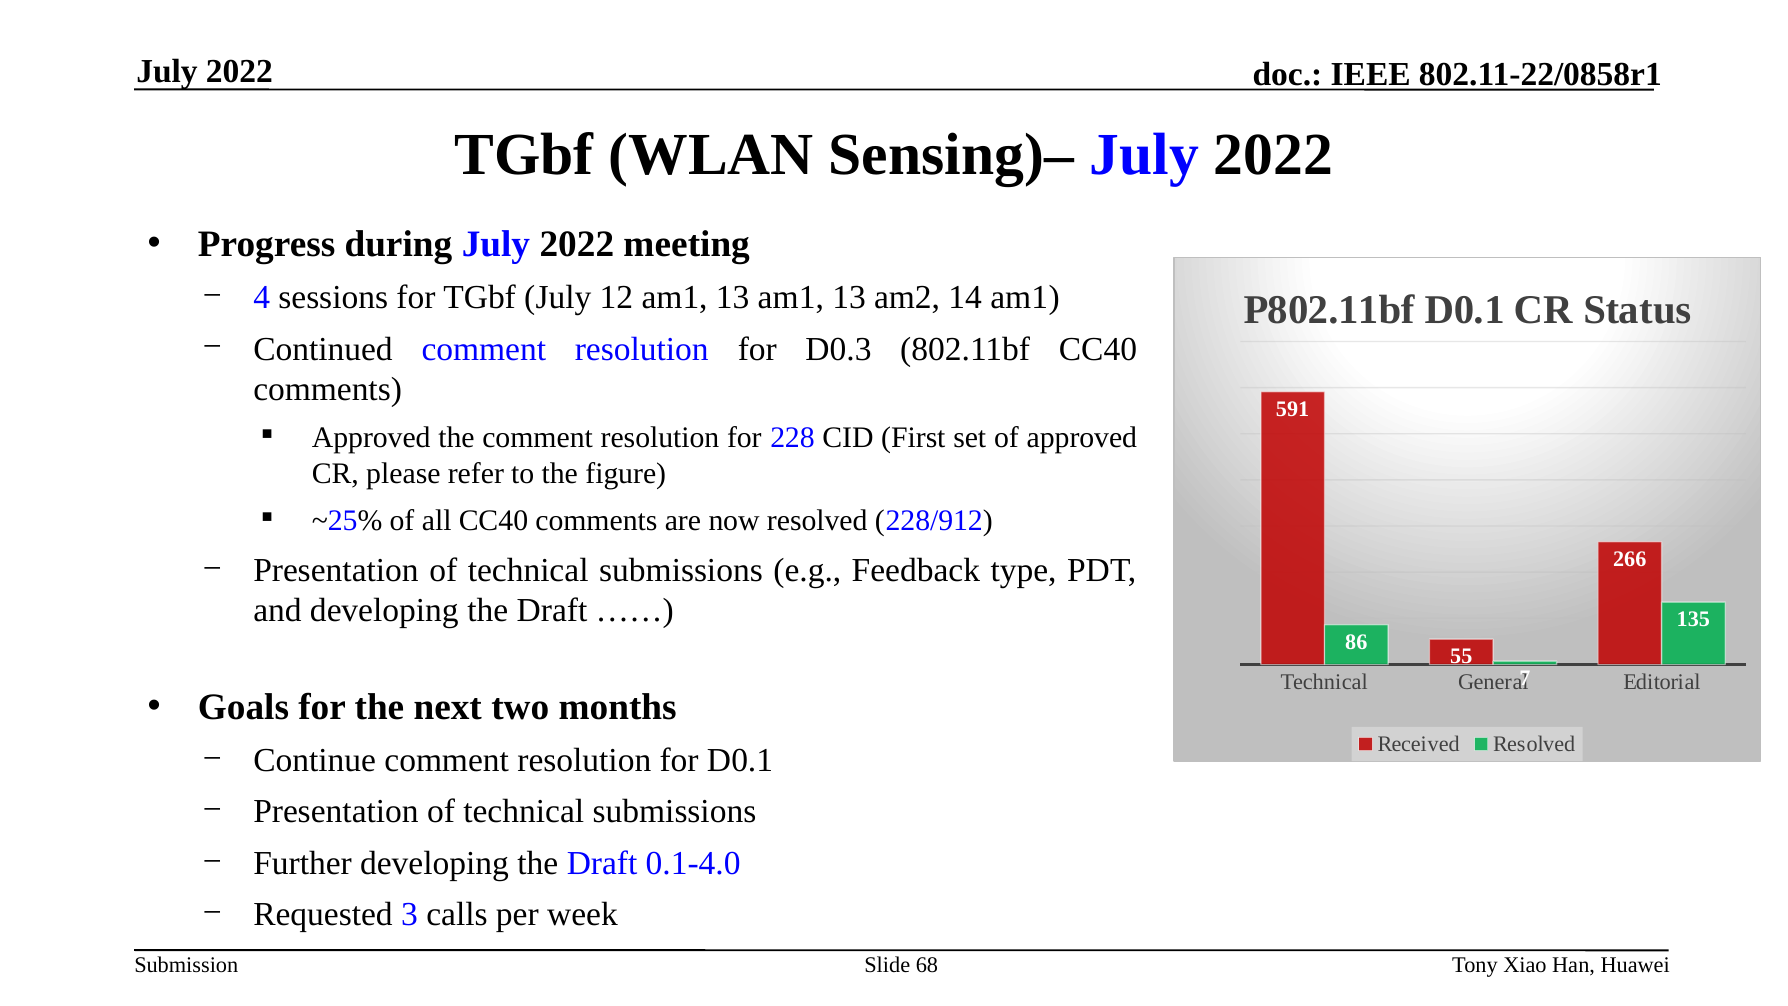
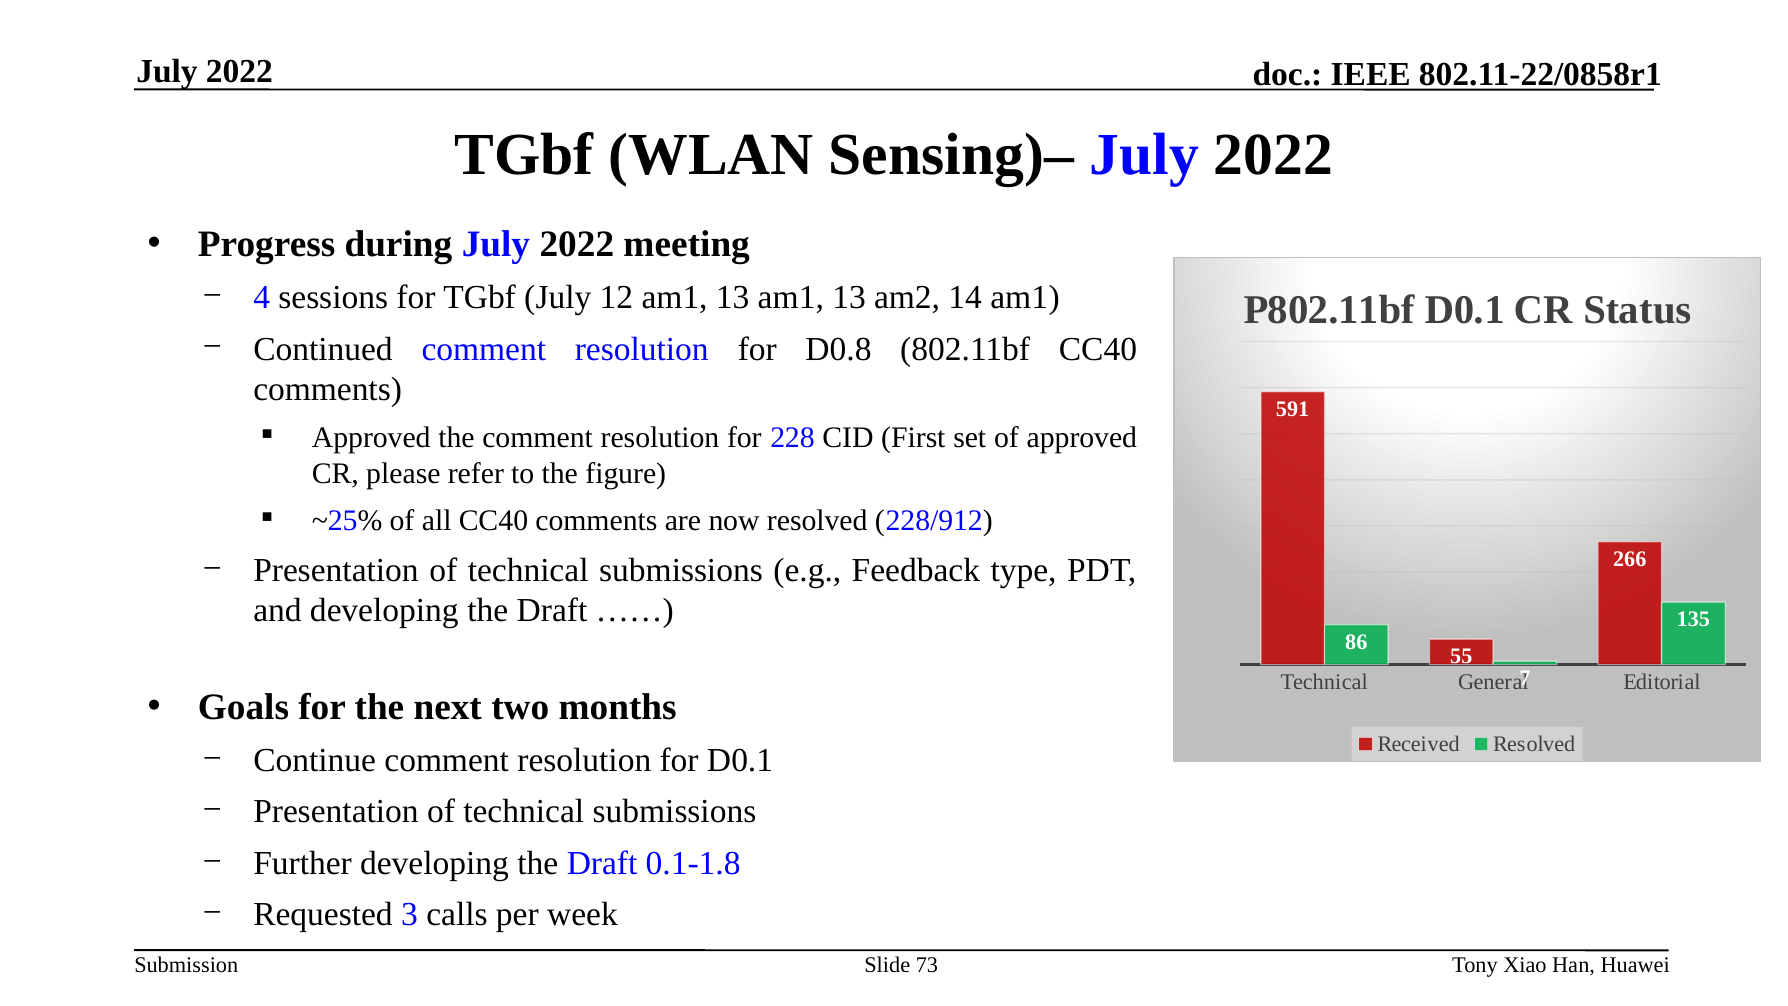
D0.3: D0.3 -> D0.8 (839, 349)
0.1-4.0: 0.1-4.0 -> 0.1-1.8 (693, 863)
68: 68 -> 73 (927, 965)
